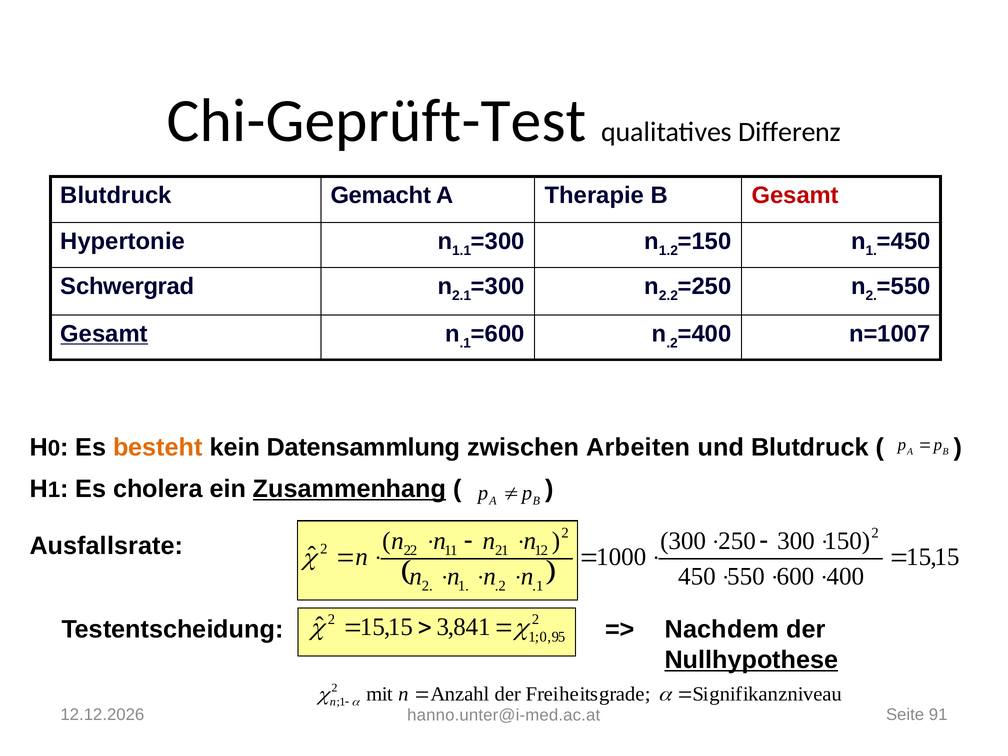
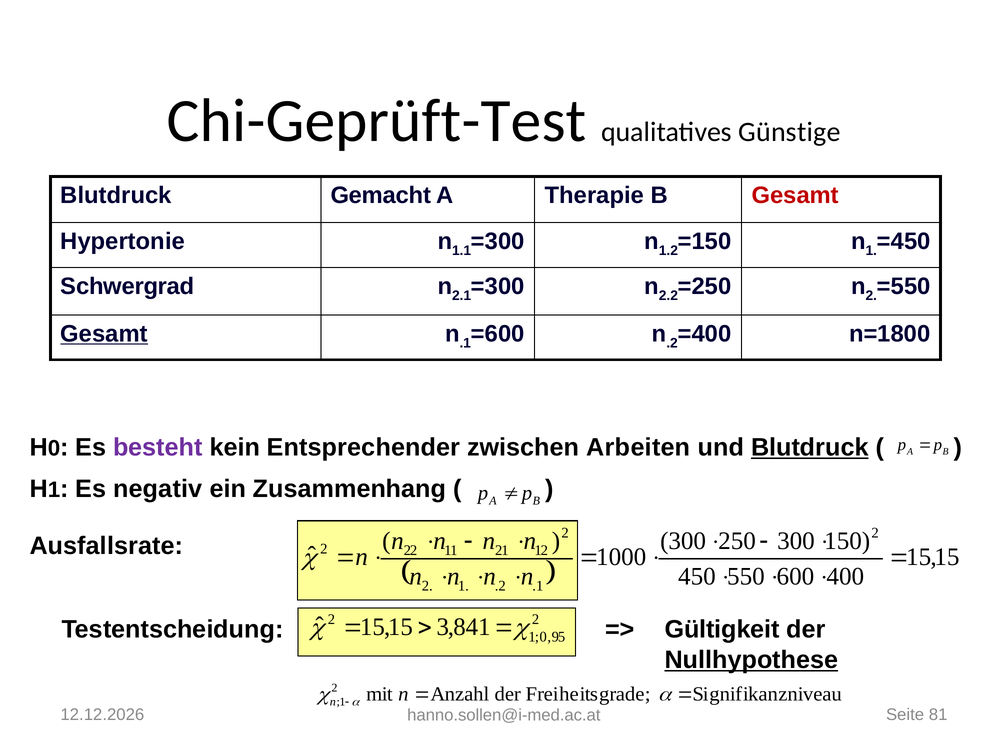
Differenz: Differenz -> Günstige (789, 132)
n=1007: n=1007 -> n=1800 (890, 334)
besteht colour: orange -> purple (158, 447)
Datensammlung: Datensammlung -> Entsprechender (363, 447)
Blutdruck underline: none -> present (810, 447)
cholera: cholera -> negativ (158, 489)
Zusammenhang underline: present -> none (349, 489)
Nachdem: Nachdem -> Gültigkeit (722, 629)
hanno.unter@i-med.ac.at: hanno.unter@i-med.ac.at -> hanno.sollen@i-med.ac.at (504, 715)
91: 91 -> 81 (938, 715)
